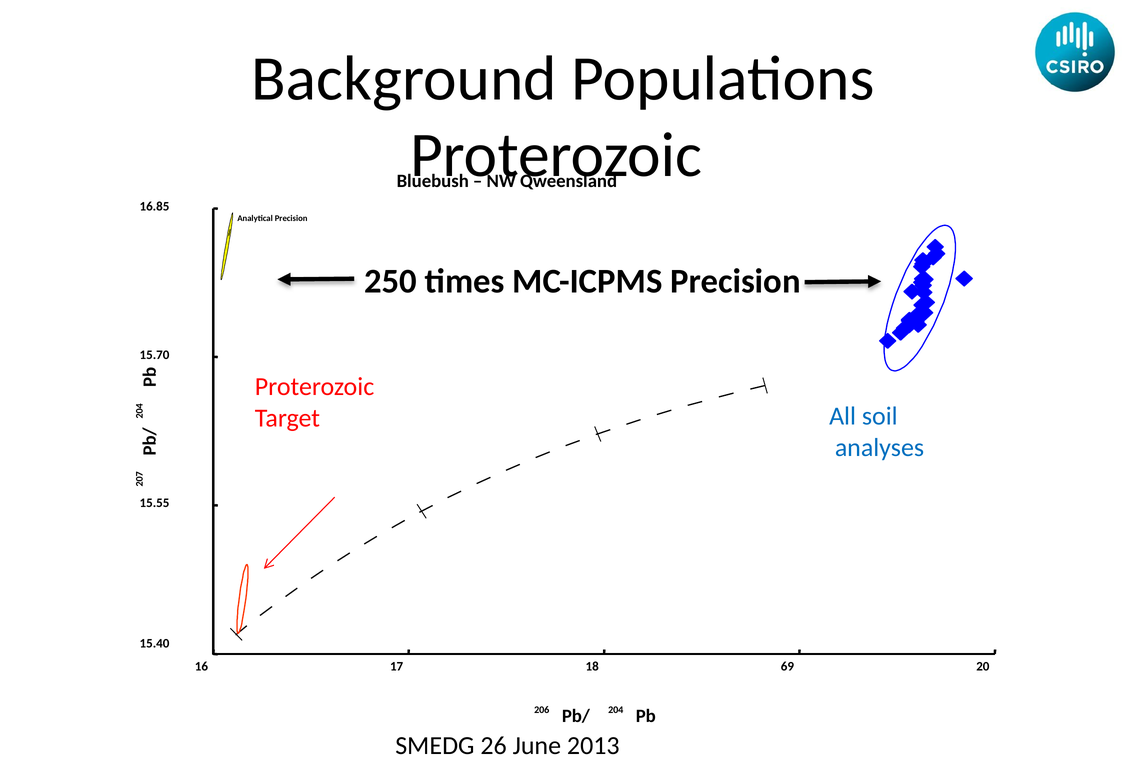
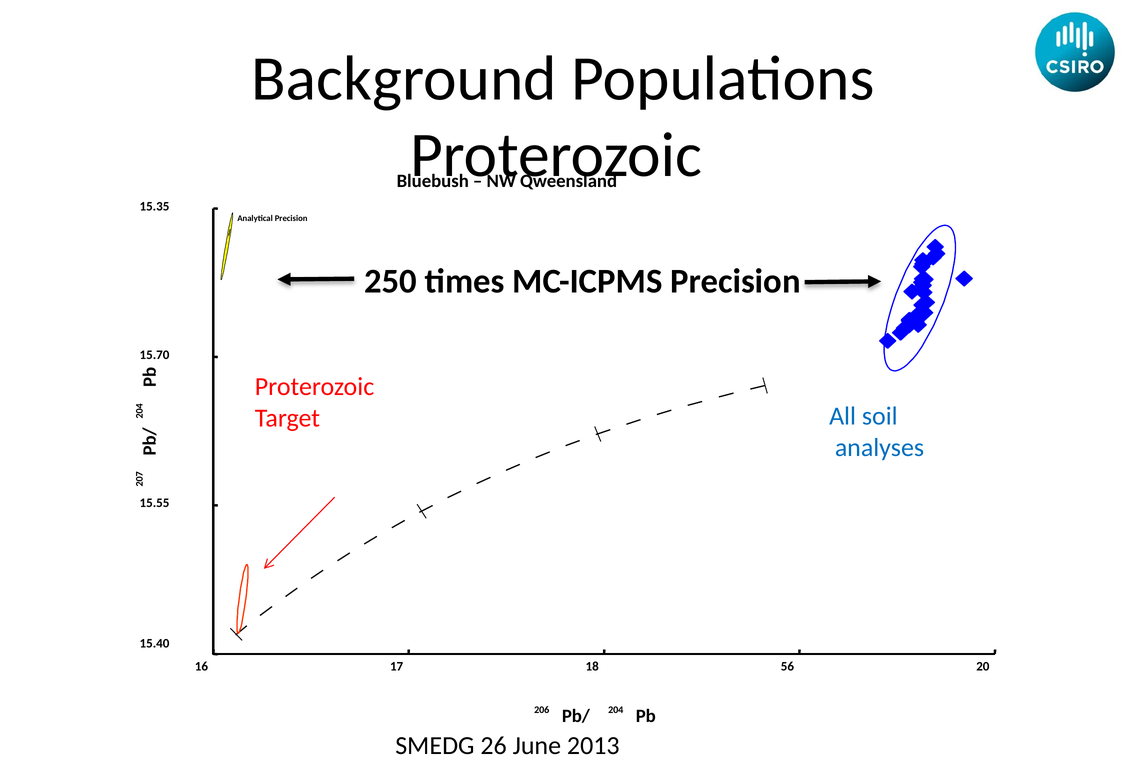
16.85: 16.85 -> 15.35 (154, 206)
69: 69 -> 56 (787, 667)
